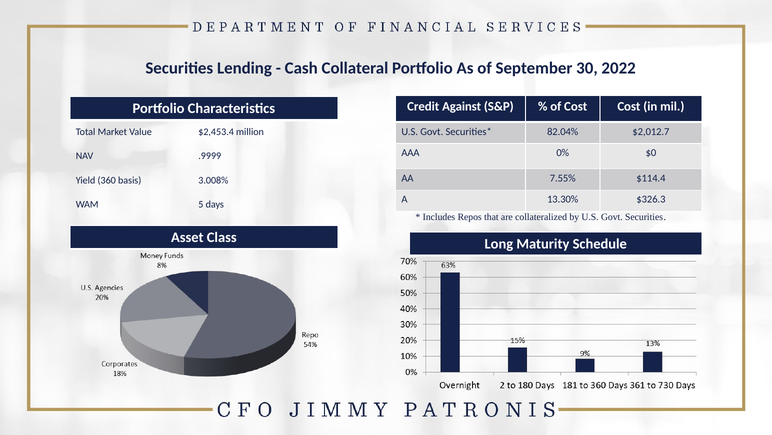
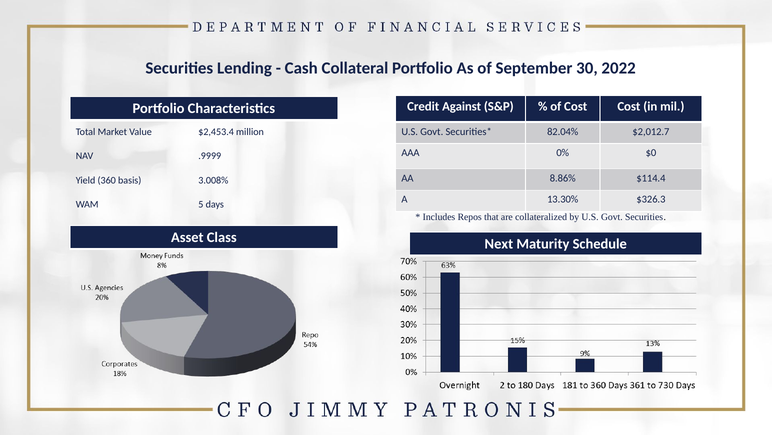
7.55%: 7.55% -> 8.86% (563, 178)
Long: Long -> Next (499, 244)
